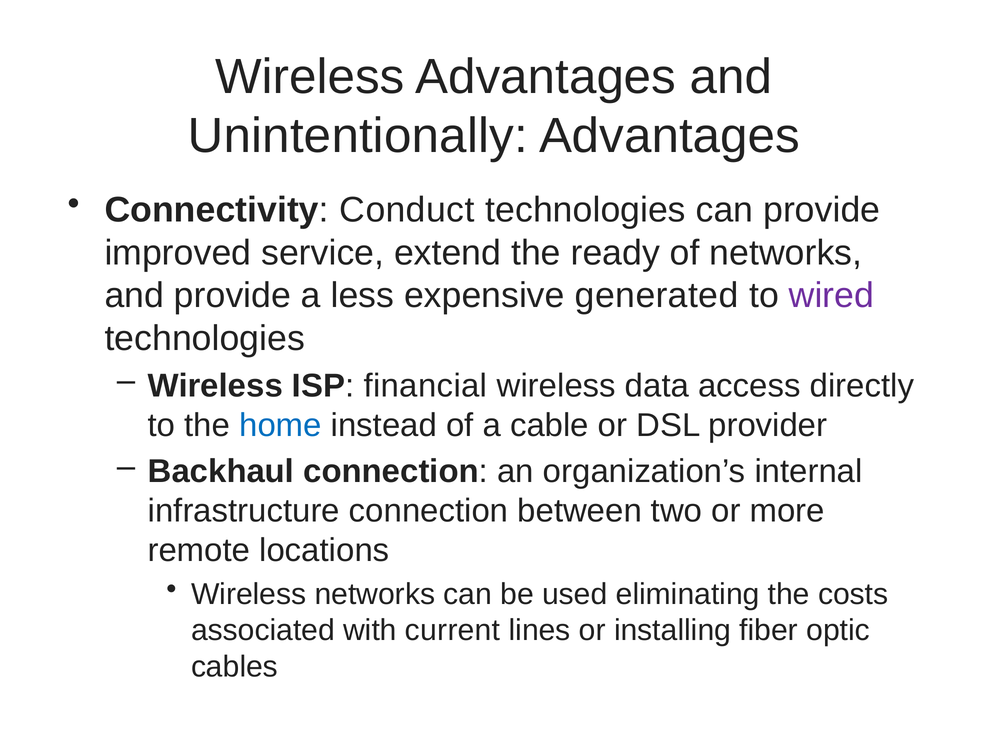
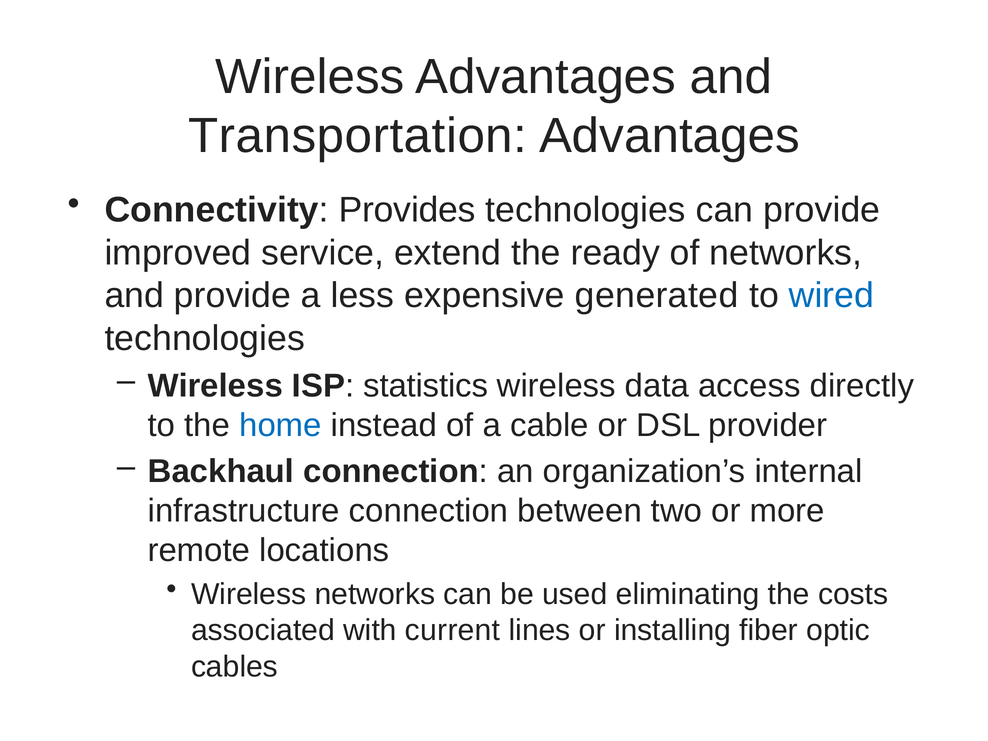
Unintentionally: Unintentionally -> Transportation (358, 136)
Conduct: Conduct -> Provides (407, 210)
wired colour: purple -> blue (831, 296)
financial: financial -> statistics (426, 386)
